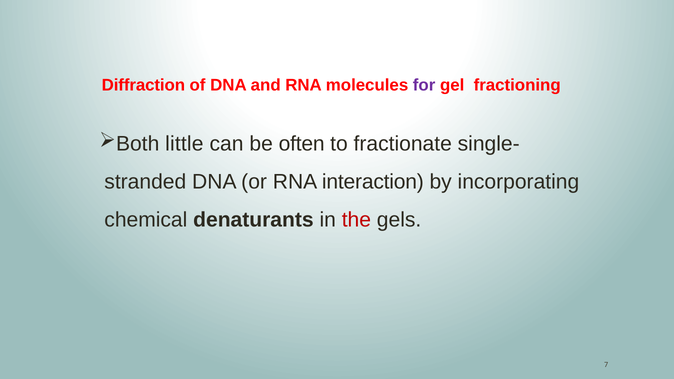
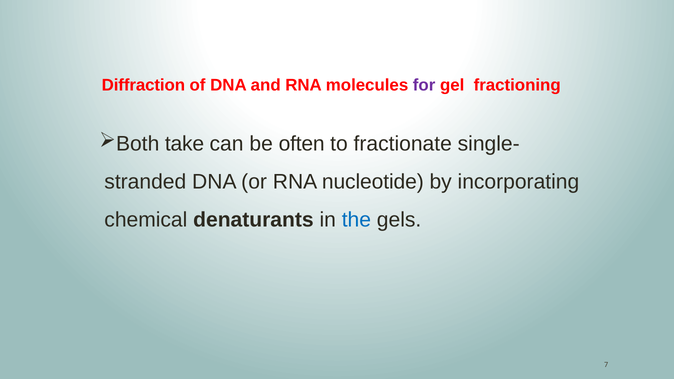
little: little -> take (185, 144)
interaction: interaction -> nucleotide (373, 182)
the colour: red -> blue (356, 220)
